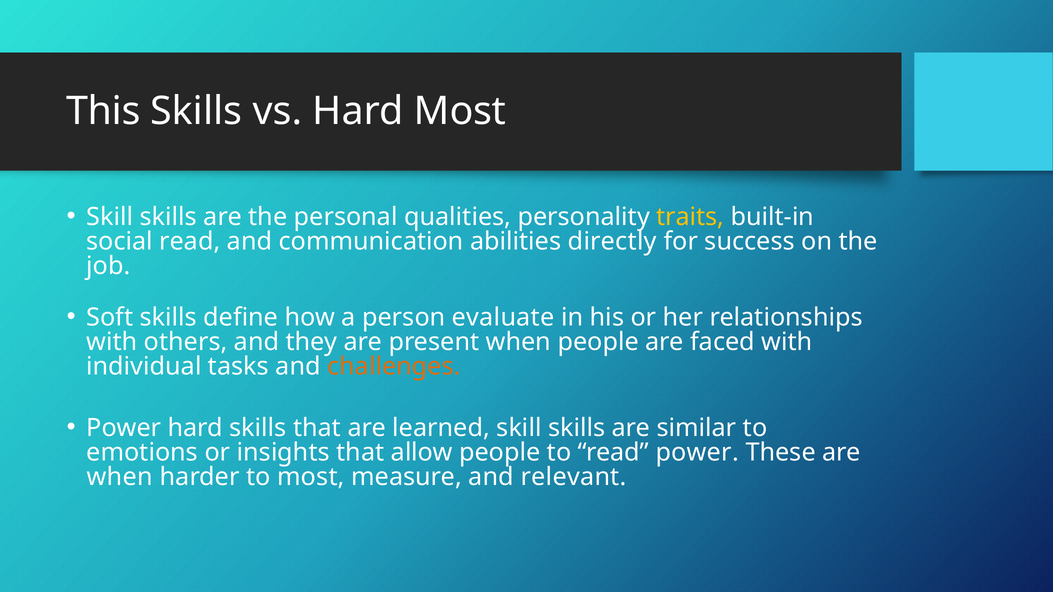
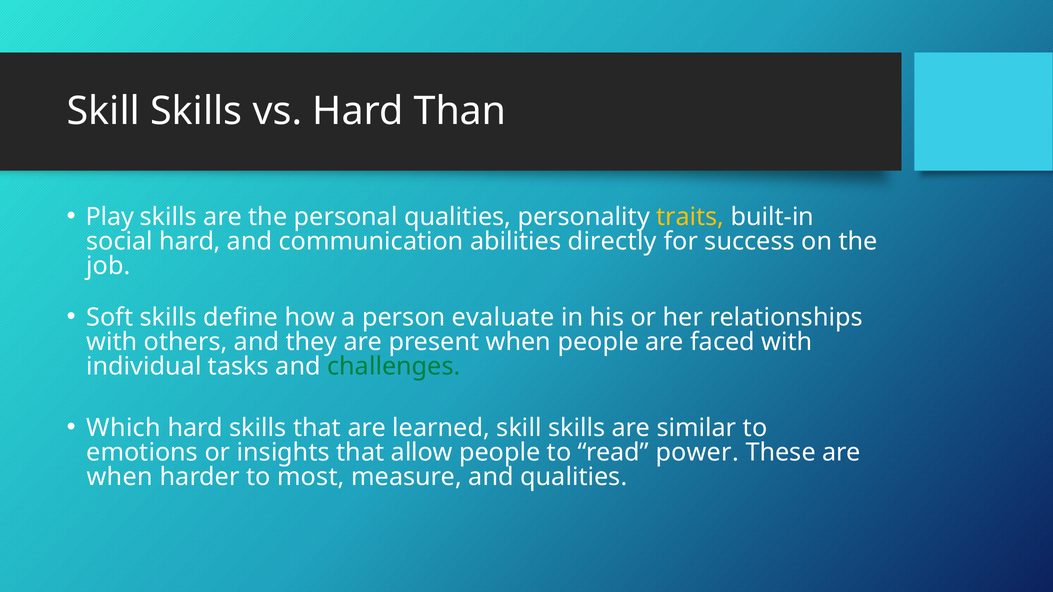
This: This -> Skill (103, 111)
Hard Most: Most -> Than (460, 111)
Skill: Skill -> Play (110, 217)
social read: read -> hard (190, 242)
challenges colour: orange -> green (394, 367)
Power: Power -> Which (124, 428)
and relevant: relevant -> qualities (574, 477)
